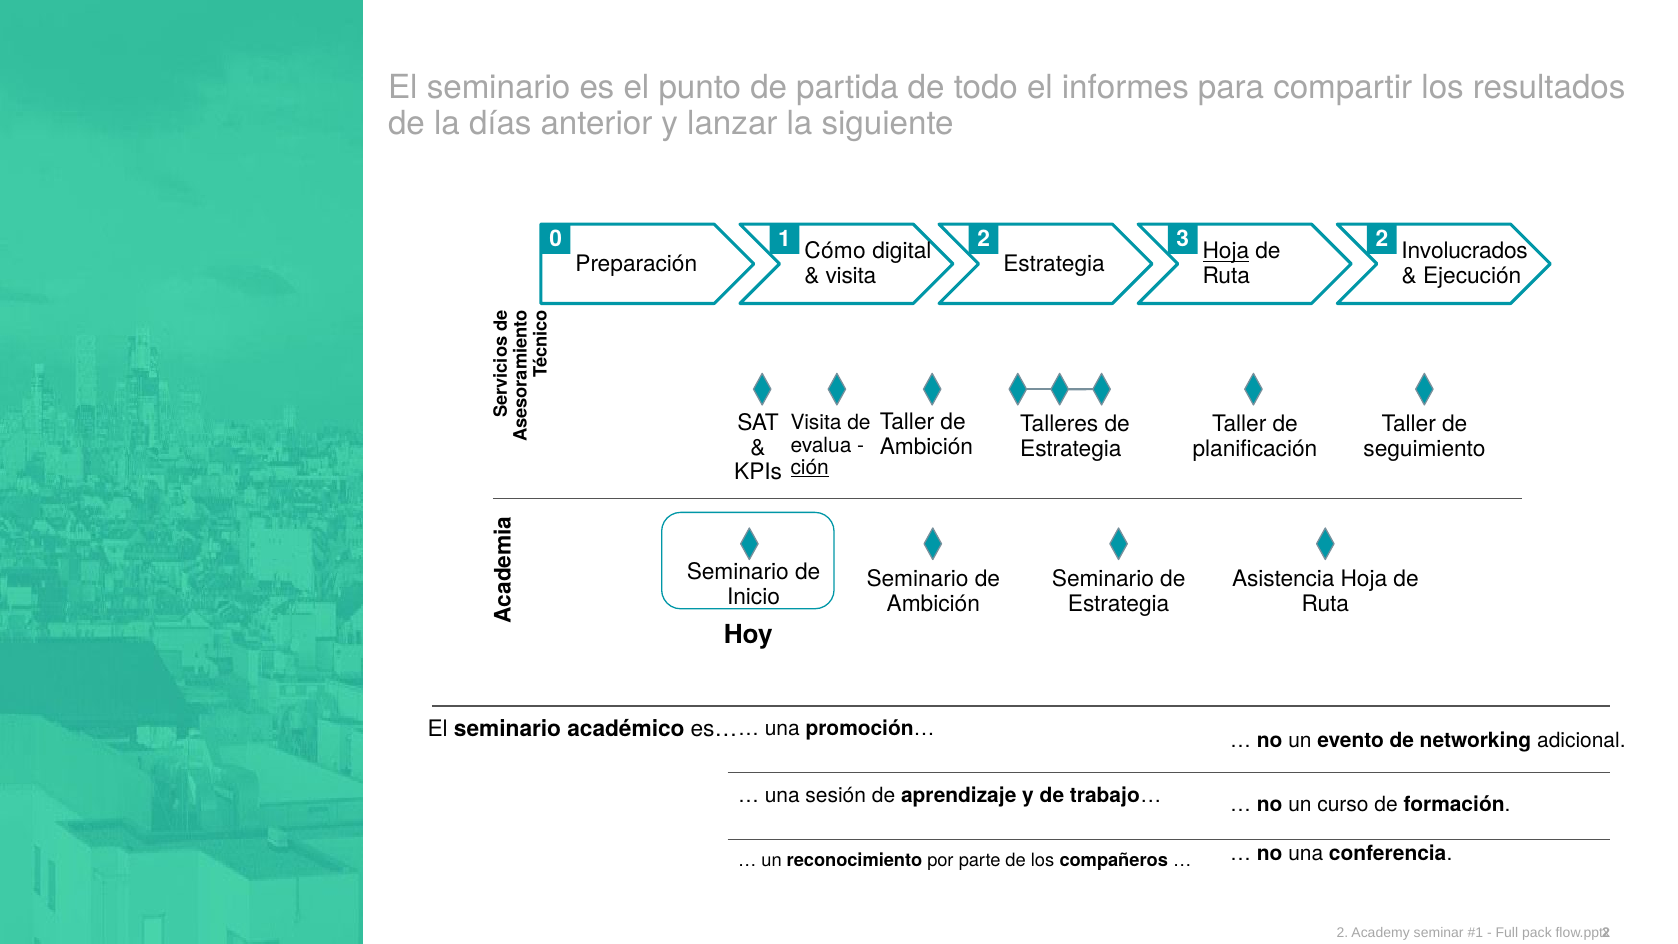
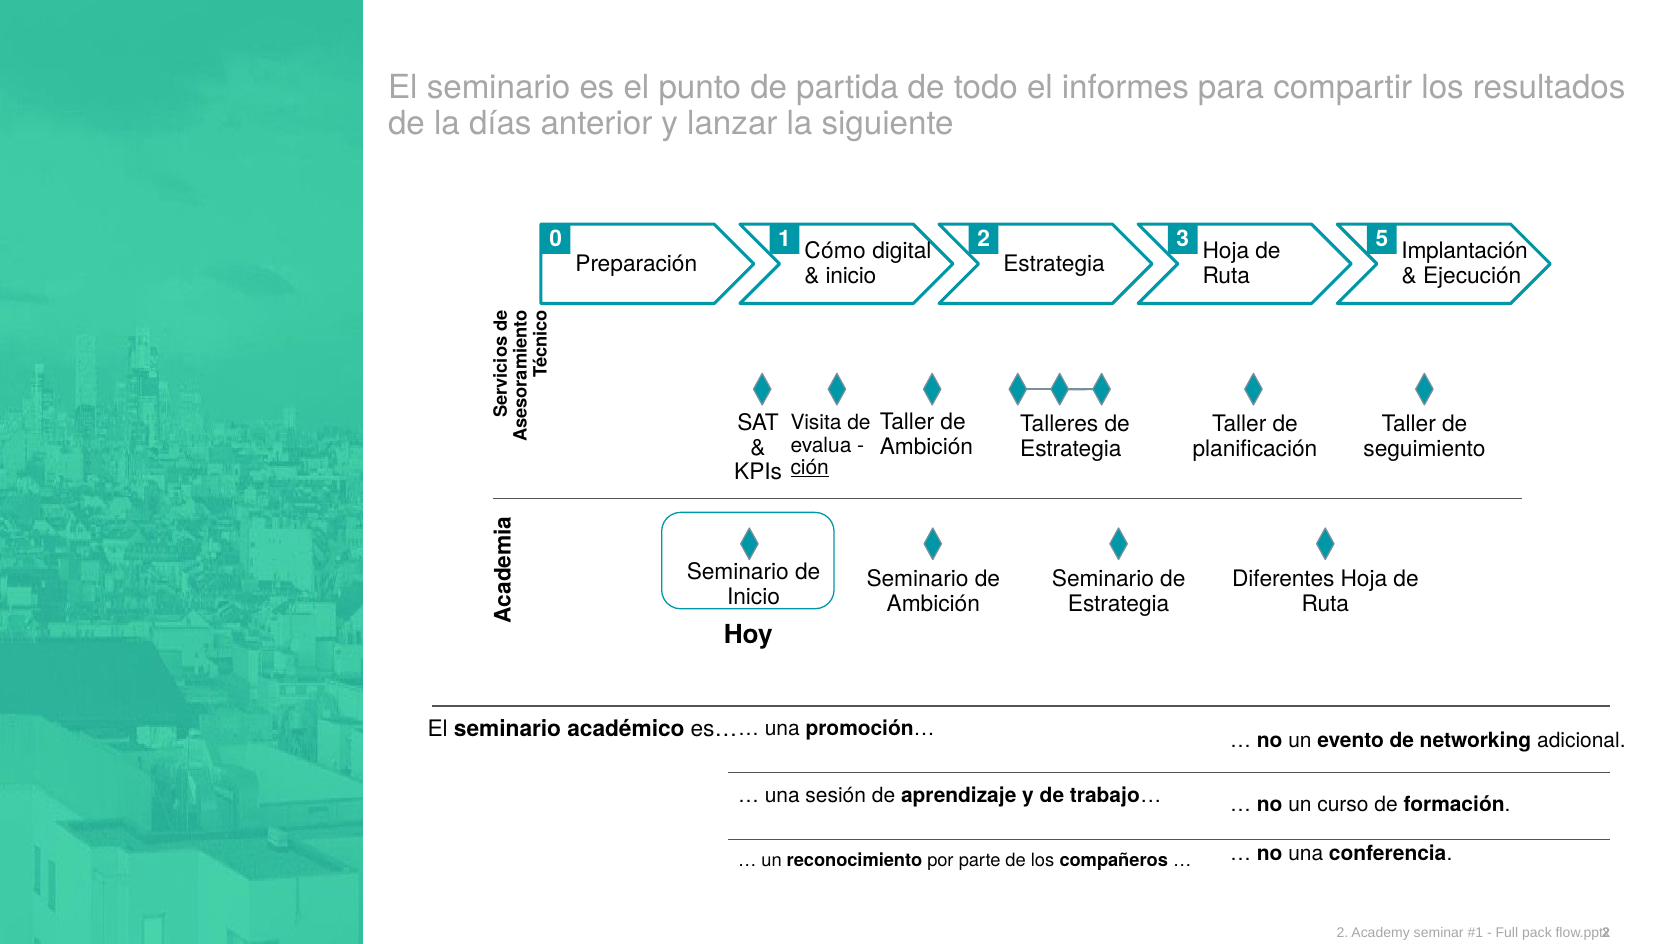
3 2: 2 -> 5 (1382, 239)
Hoja underline: present -> none (1226, 251)
Involucrados: Involucrados -> Implantación (1465, 251)
visita: visita -> inicio (851, 276)
Asistencia: Asistencia -> Diferentes (1283, 579)
